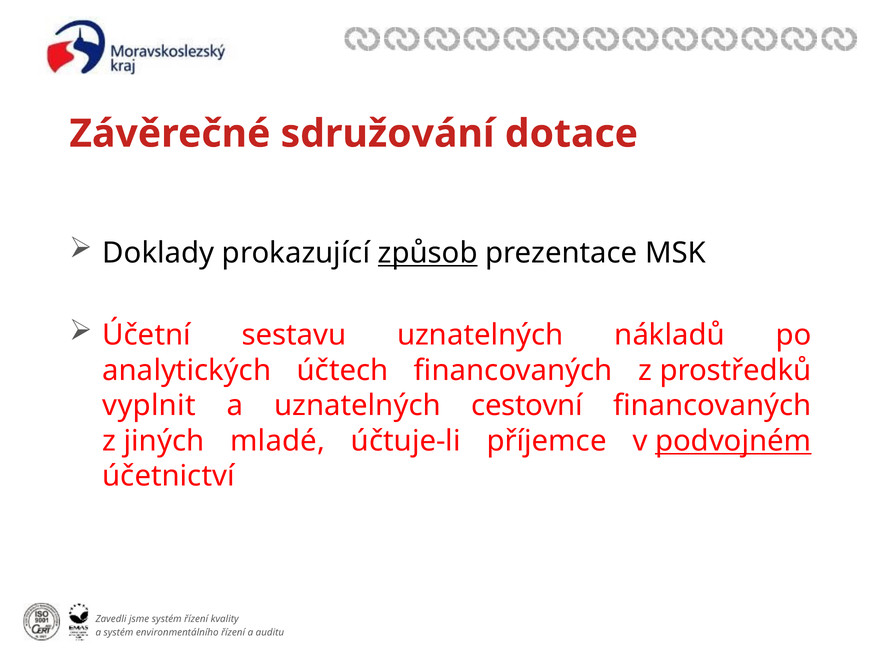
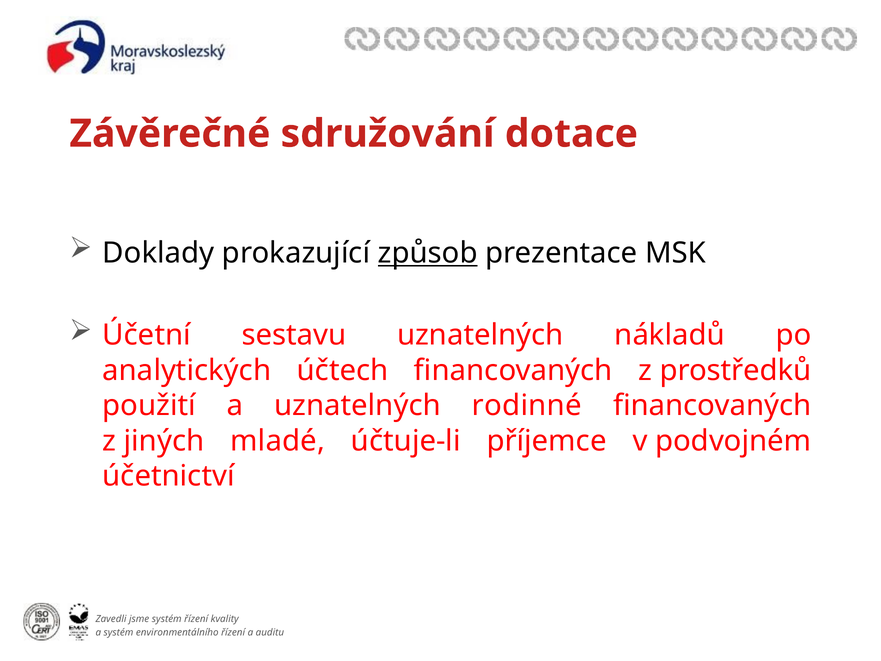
vyplnit: vyplnit -> použití (149, 406)
cestovní: cestovní -> rodinné (527, 406)
podvojném underline: present -> none (733, 441)
